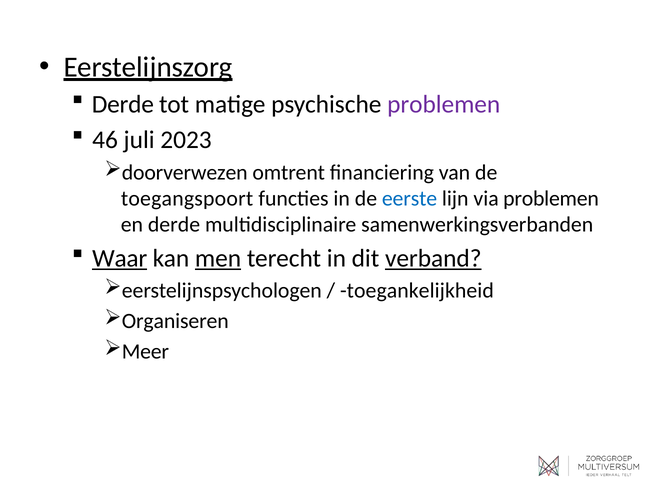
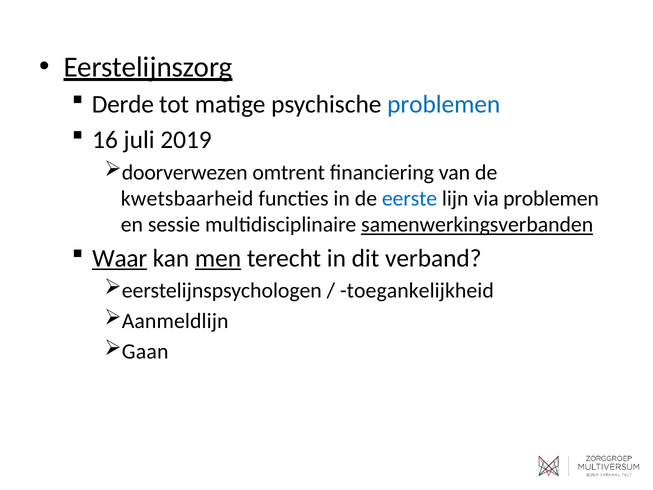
problemen colour: purple -> blue (444, 105)
46: 46 -> 16 (105, 140)
2023: 2023 -> 2019 (186, 140)
toegangspoort: toegangspoort -> kwetsbaarheid (187, 199)
en derde: derde -> sessie (174, 225)
samenwerkingsverbanden underline: none -> present (477, 225)
verband underline: present -> none (433, 258)
Organiseren: Organiseren -> Aanmeldlijn (175, 321)
Meer: Meer -> Gaan (145, 352)
